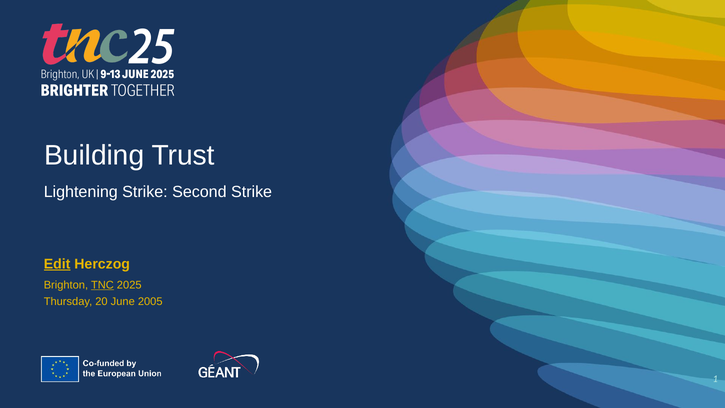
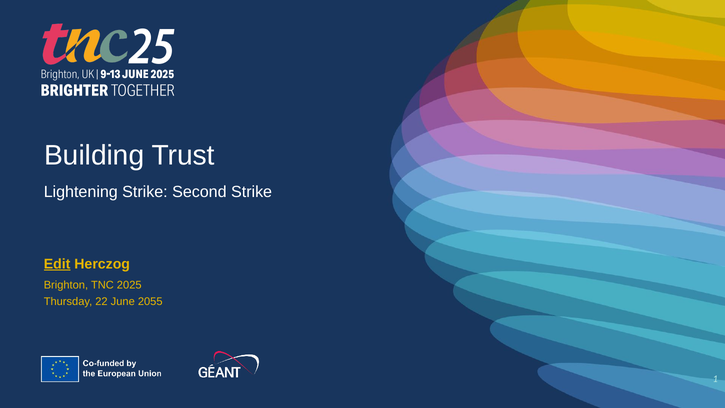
TNC underline: present -> none (102, 285)
20: 20 -> 22 (101, 302)
2005: 2005 -> 2055 (150, 302)
